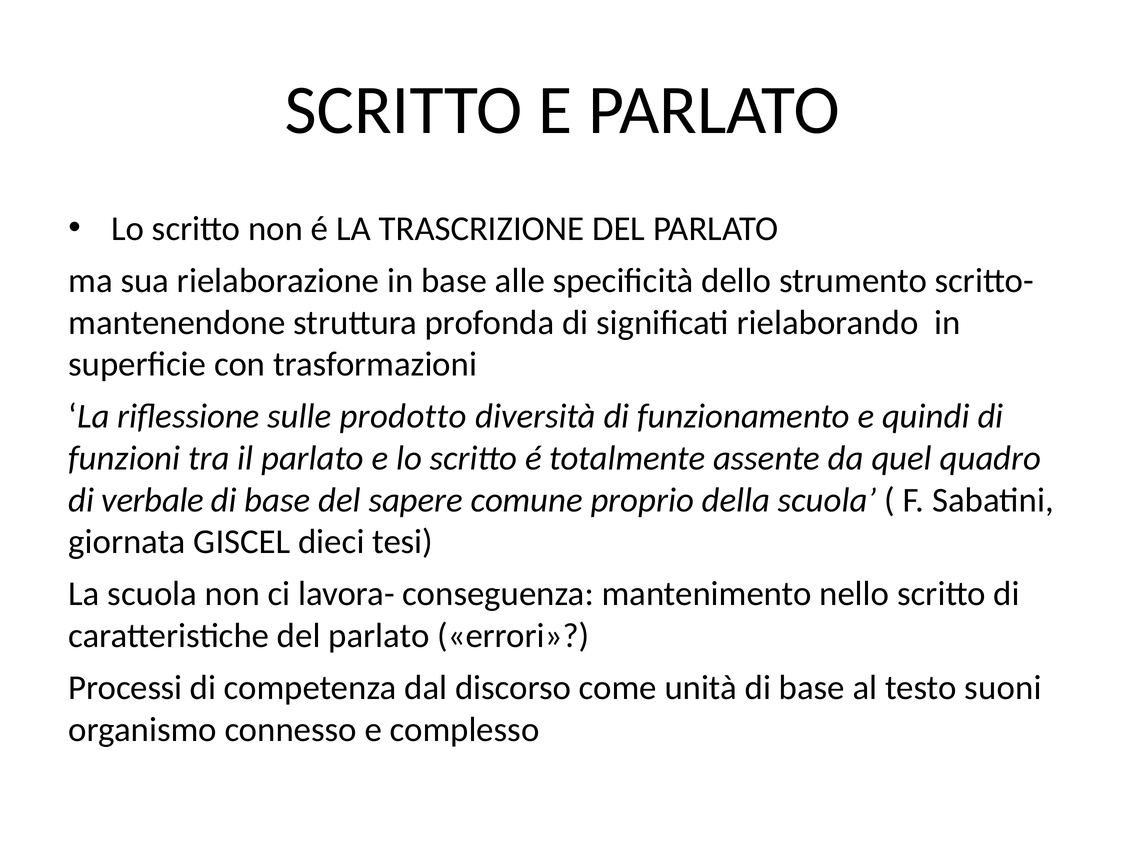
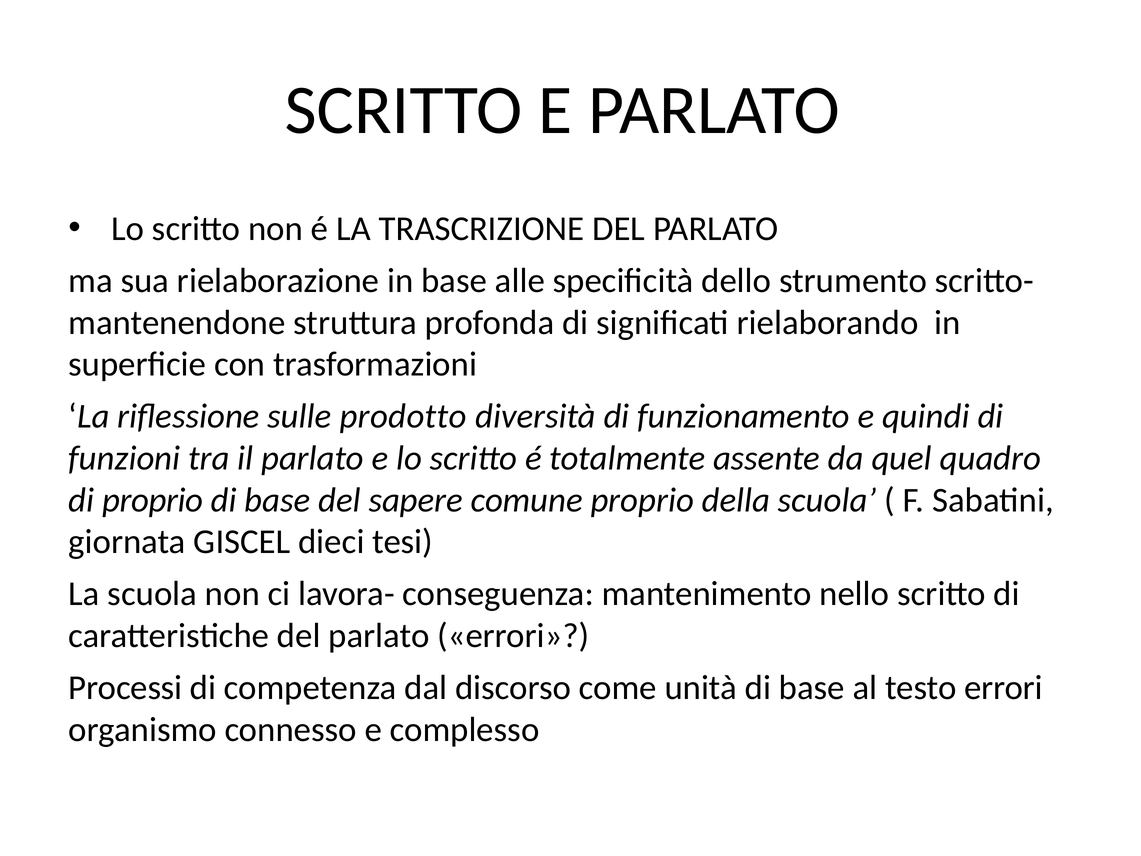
di verbale: verbale -> proprio (153, 500)
testo suoni: suoni -> errori (1003, 688)
